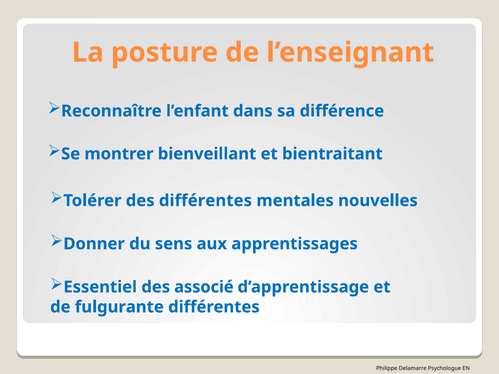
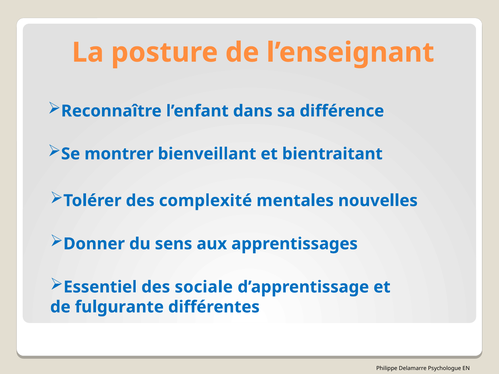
des différentes: différentes -> complexité (205, 201)
associé: associé -> sociale (204, 287)
